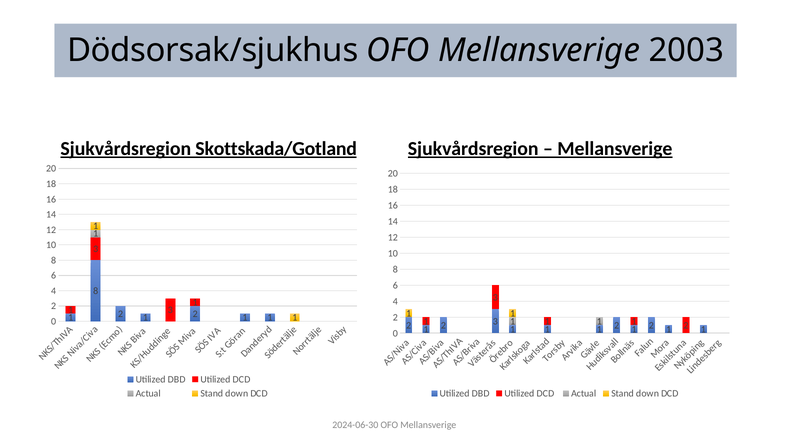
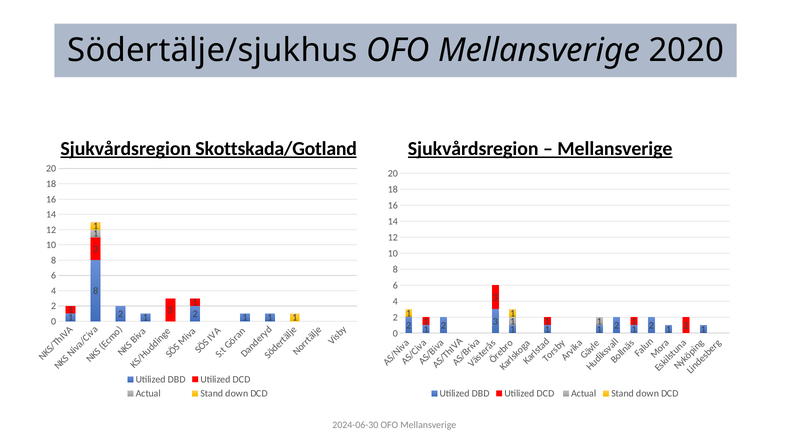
Dödsorsak/sjukhus: Dödsorsak/sjukhus -> Södertälje/sjukhus (212, 50)
2003: 2003 -> 2020 (686, 50)
